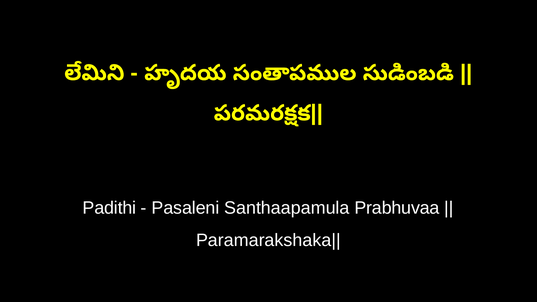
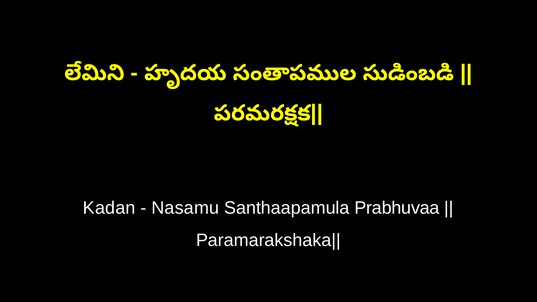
Padithi: Padithi -> Kadan (109, 208)
Pasaleni: Pasaleni -> Nasamu (185, 208)
